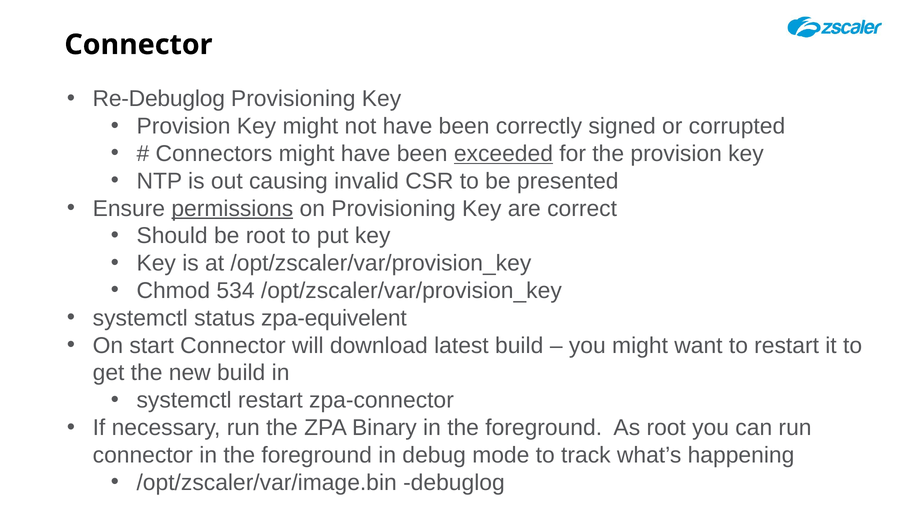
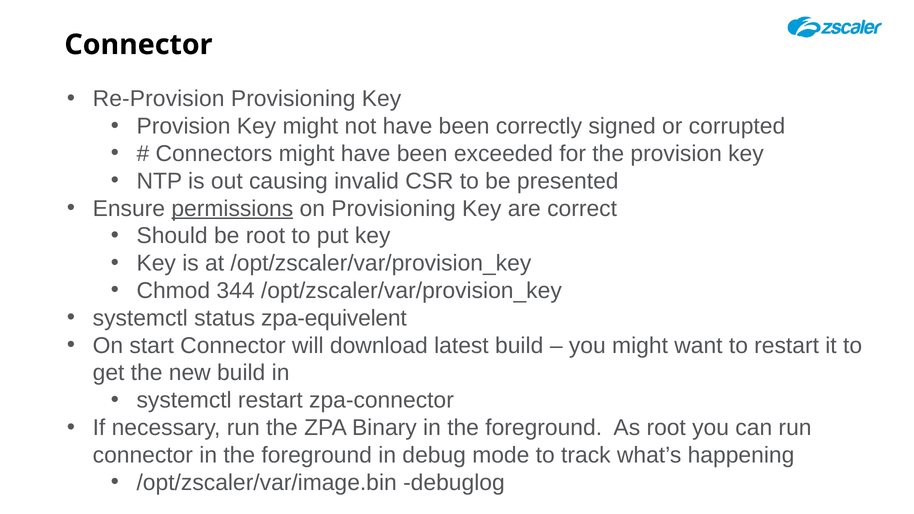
Re-Debuglog: Re-Debuglog -> Re-Provision (159, 99)
exceeded underline: present -> none (503, 154)
534: 534 -> 344 (236, 291)
